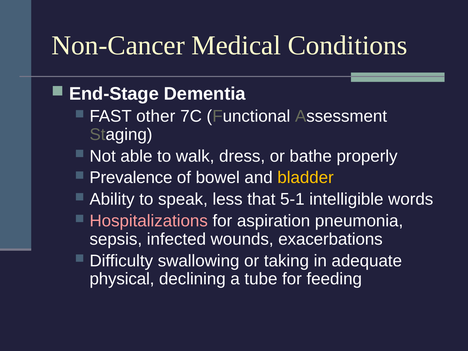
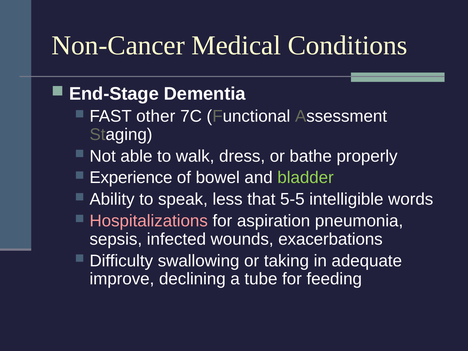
Prevalence: Prevalence -> Experience (131, 178)
bladder colour: yellow -> light green (306, 178)
5-1: 5-1 -> 5-5 (292, 199)
physical: physical -> improve (122, 279)
